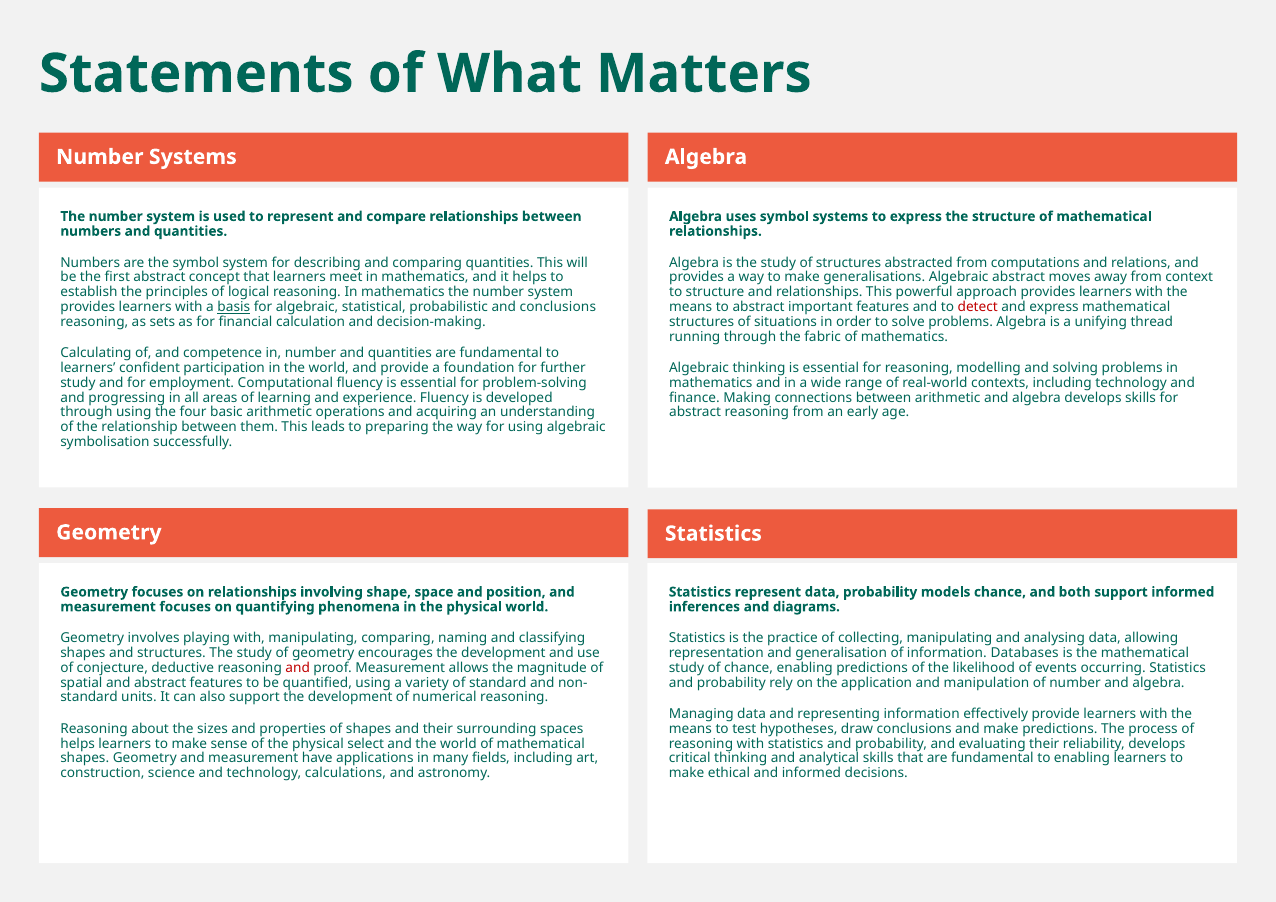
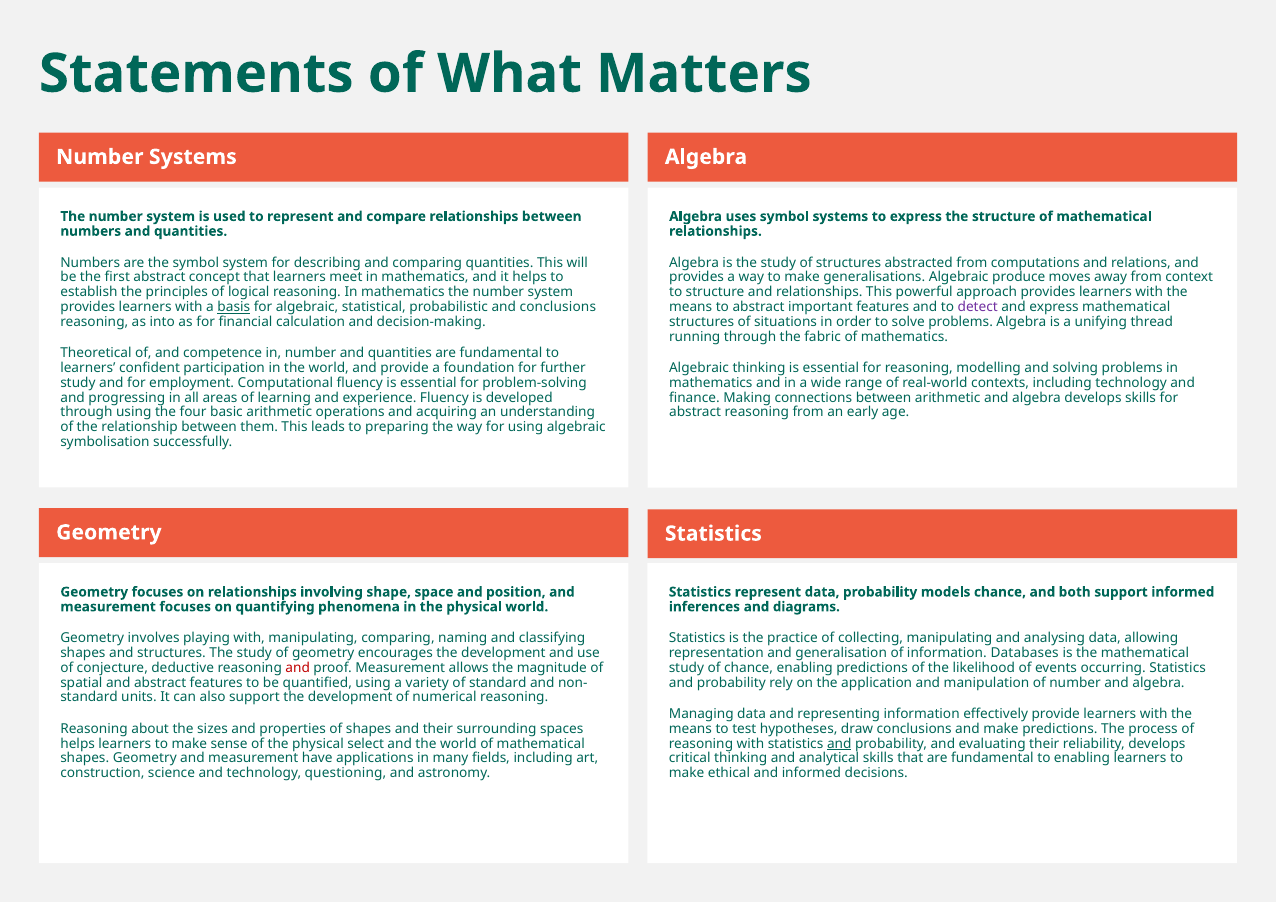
Algebraic abstract: abstract -> produce (1019, 278)
detect colour: red -> purple (978, 307)
sets: sets -> into (162, 322)
Calculating: Calculating -> Theoretical (96, 353)
and underline: none -> present (839, 744)
calculations: calculations -> questioning (345, 773)
